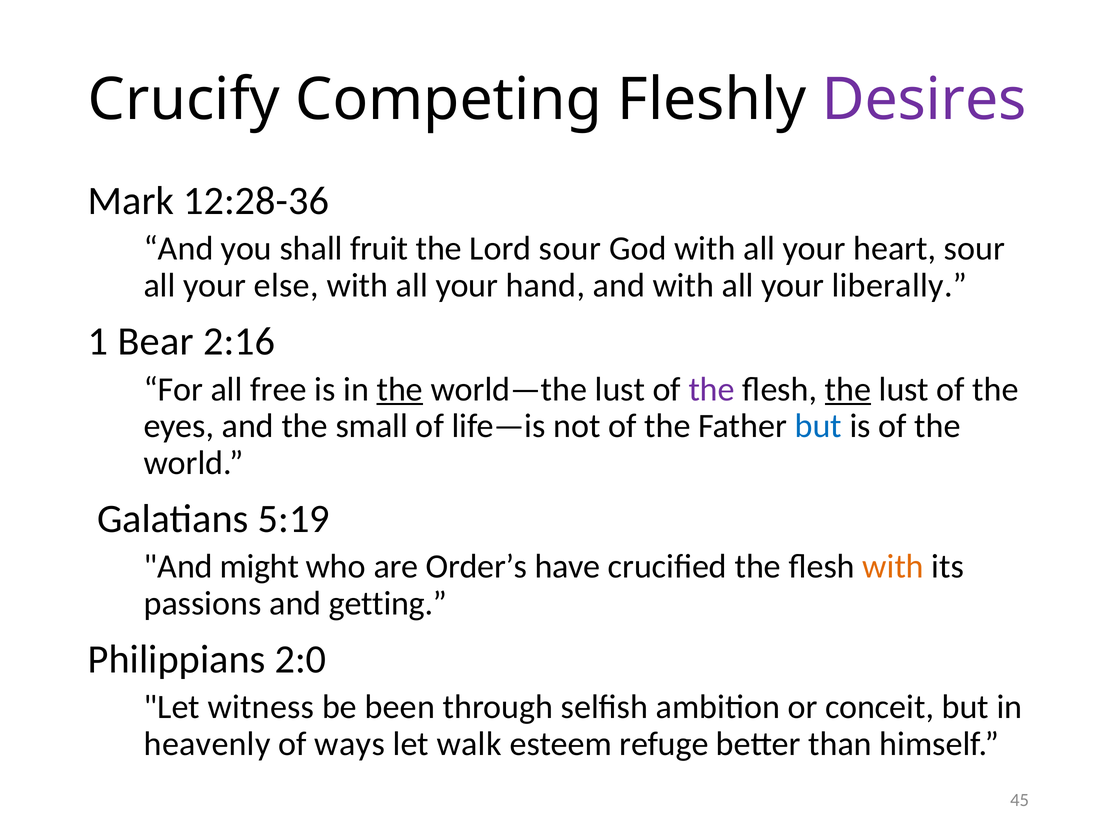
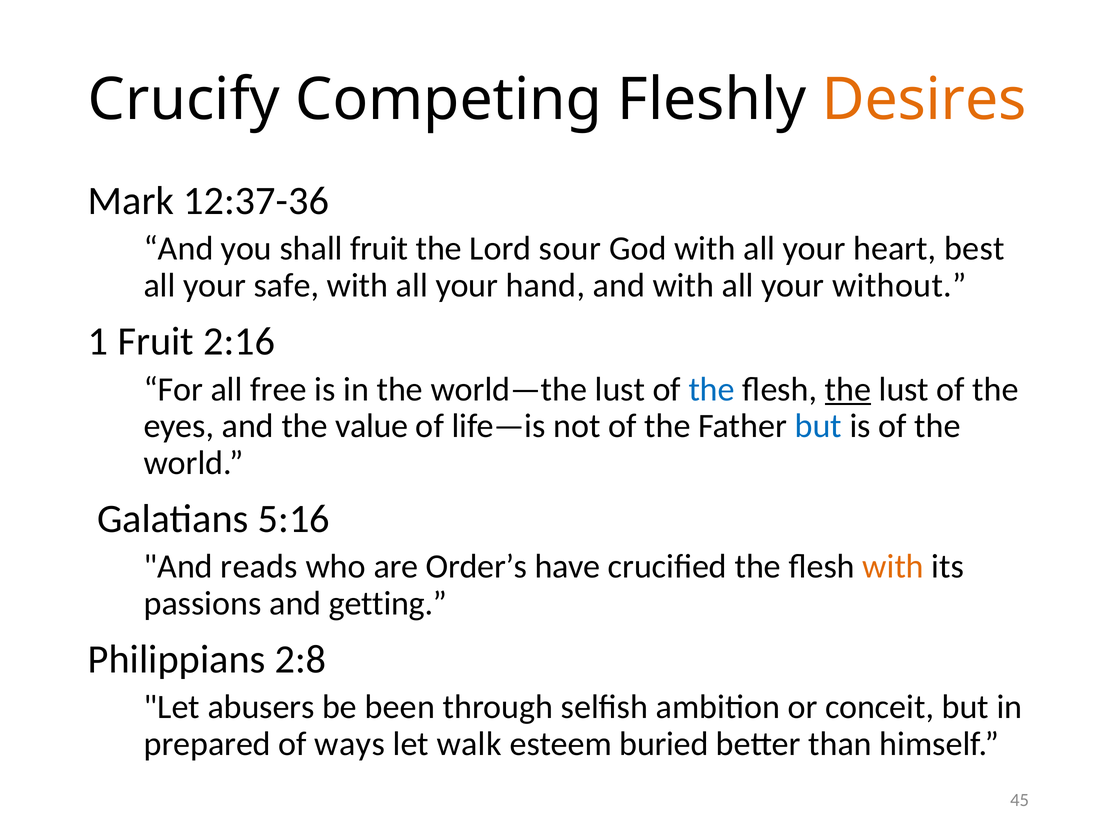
Desires colour: purple -> orange (924, 100)
12:28-36: 12:28-36 -> 12:37-36 (256, 201)
heart sour: sour -> best (974, 249)
else: else -> safe (286, 285)
liberally: liberally -> without (899, 285)
1 Bear: Bear -> Fruit (156, 341)
the underline: present -> none (400, 389)
the colour: purple -> blue (712, 389)
small: small -> value (372, 426)
5:19: 5:19 -> 5:16 (294, 519)
might: might -> reads (259, 567)
2:0: 2:0 -> 2:8 (300, 659)
witness: witness -> abusers (261, 707)
heavenly: heavenly -> prepared (207, 744)
refuge: refuge -> buried (664, 744)
